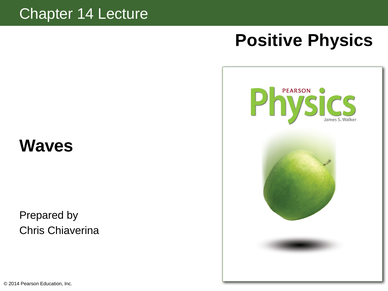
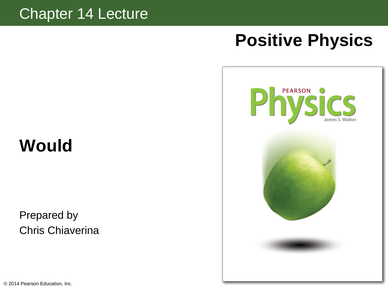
Waves: Waves -> Would (46, 146)
